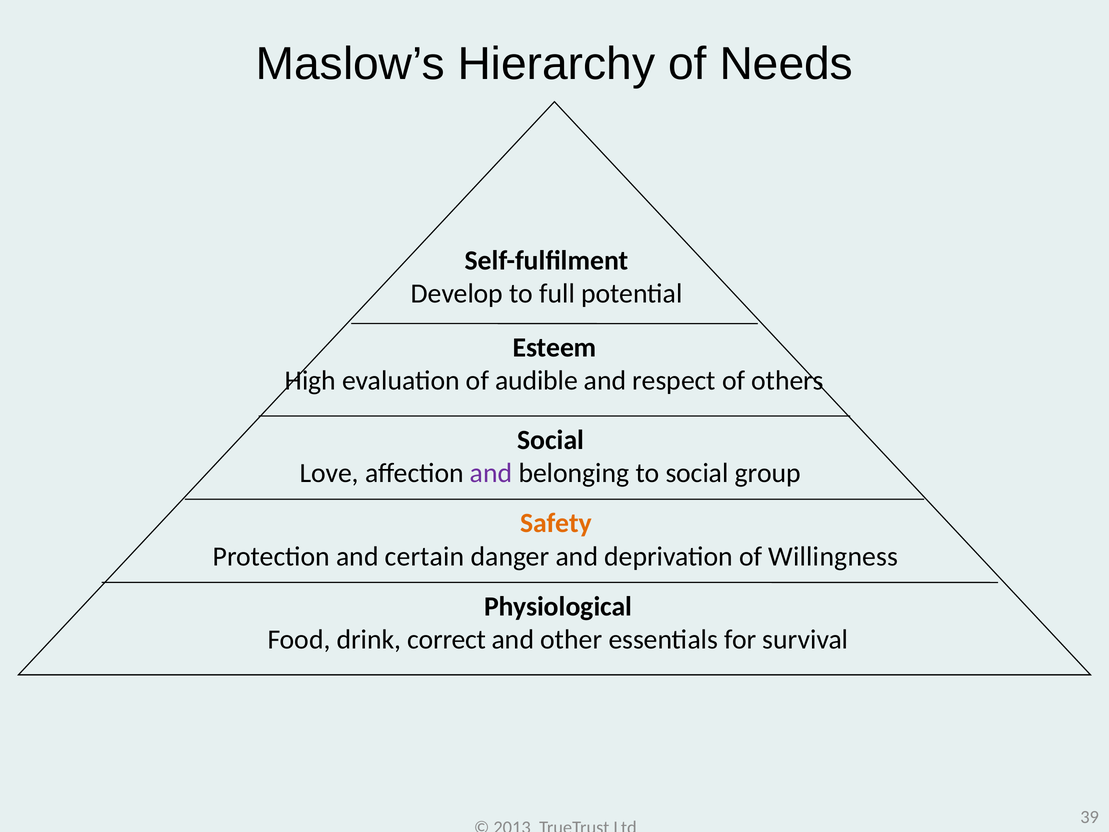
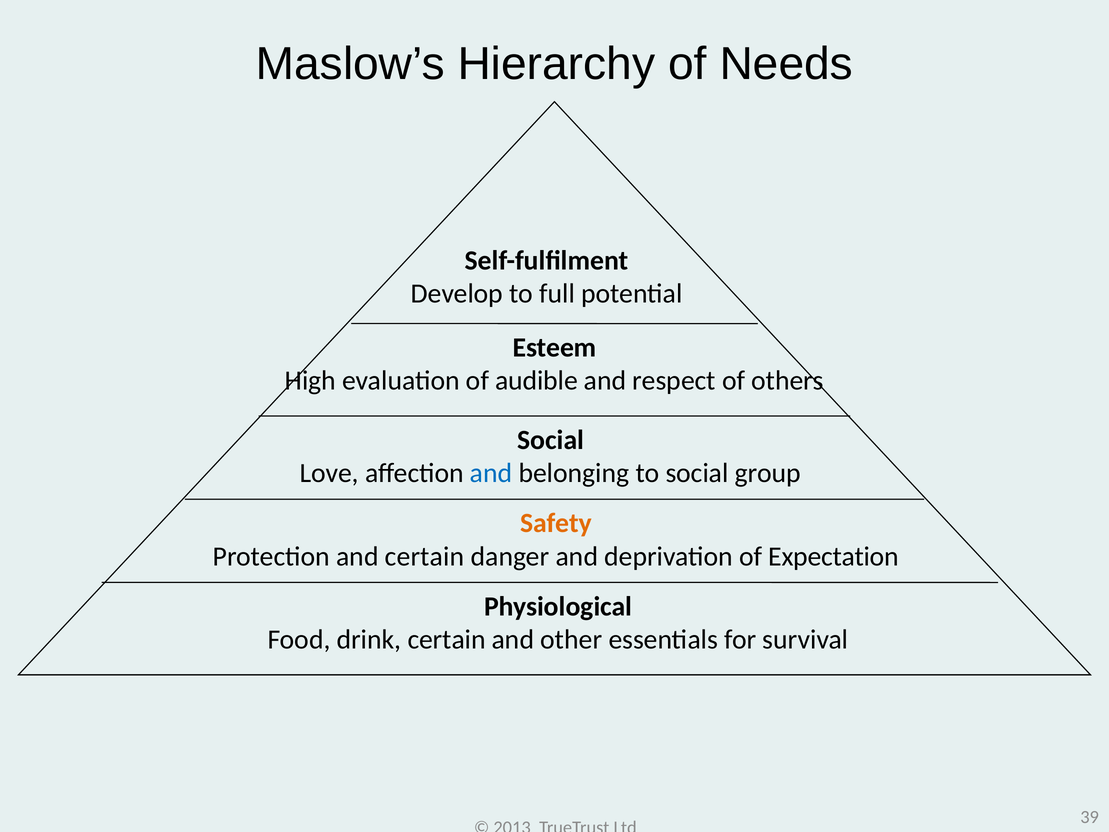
and colour: purple -> blue (491, 473)
Willingness: Willingness -> Expectation (834, 556)
drink correct: correct -> certain (447, 639)
